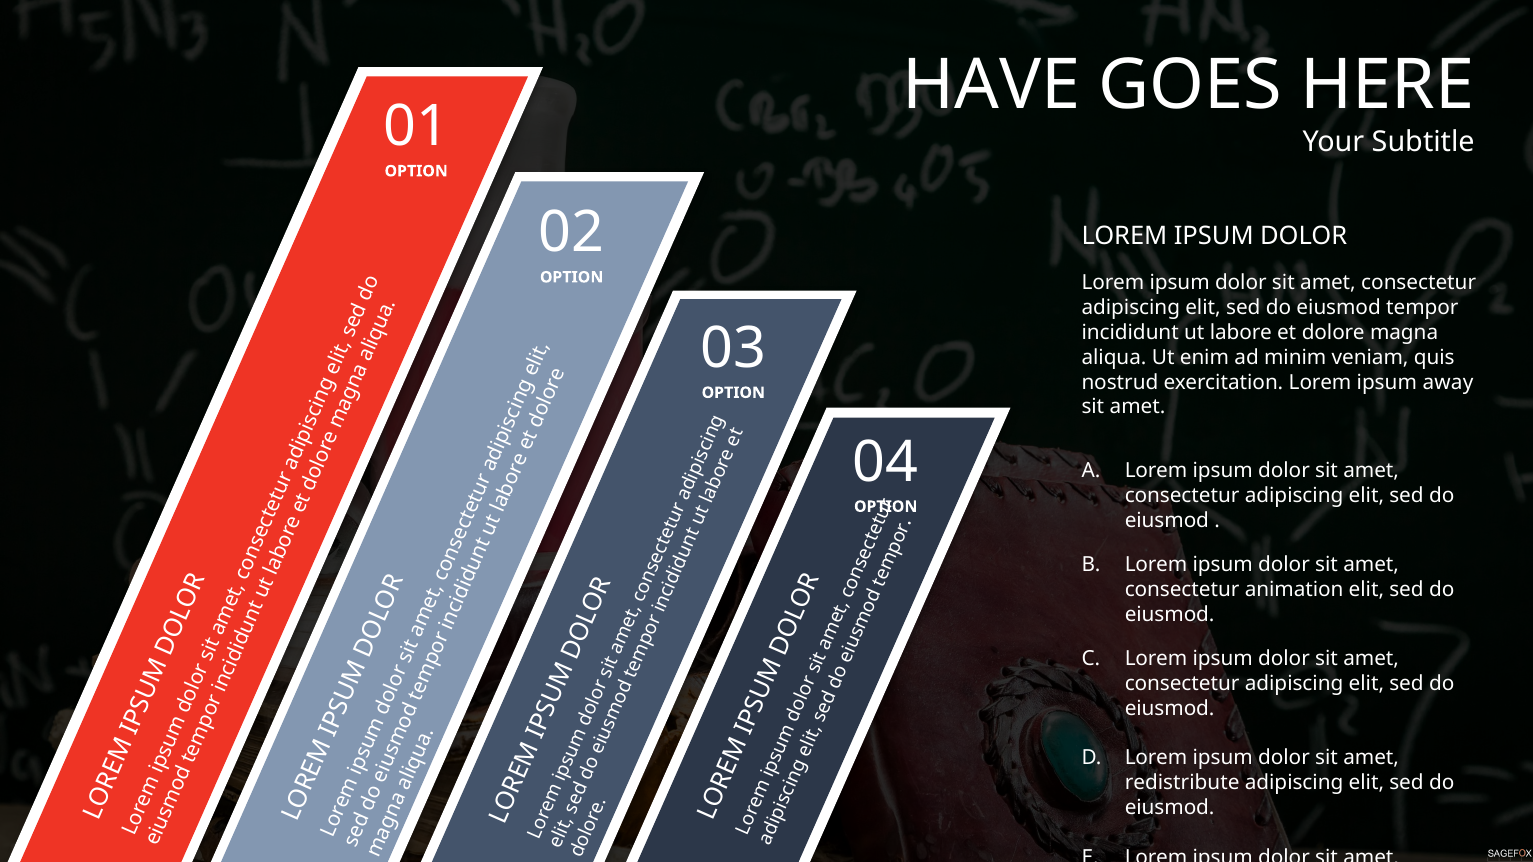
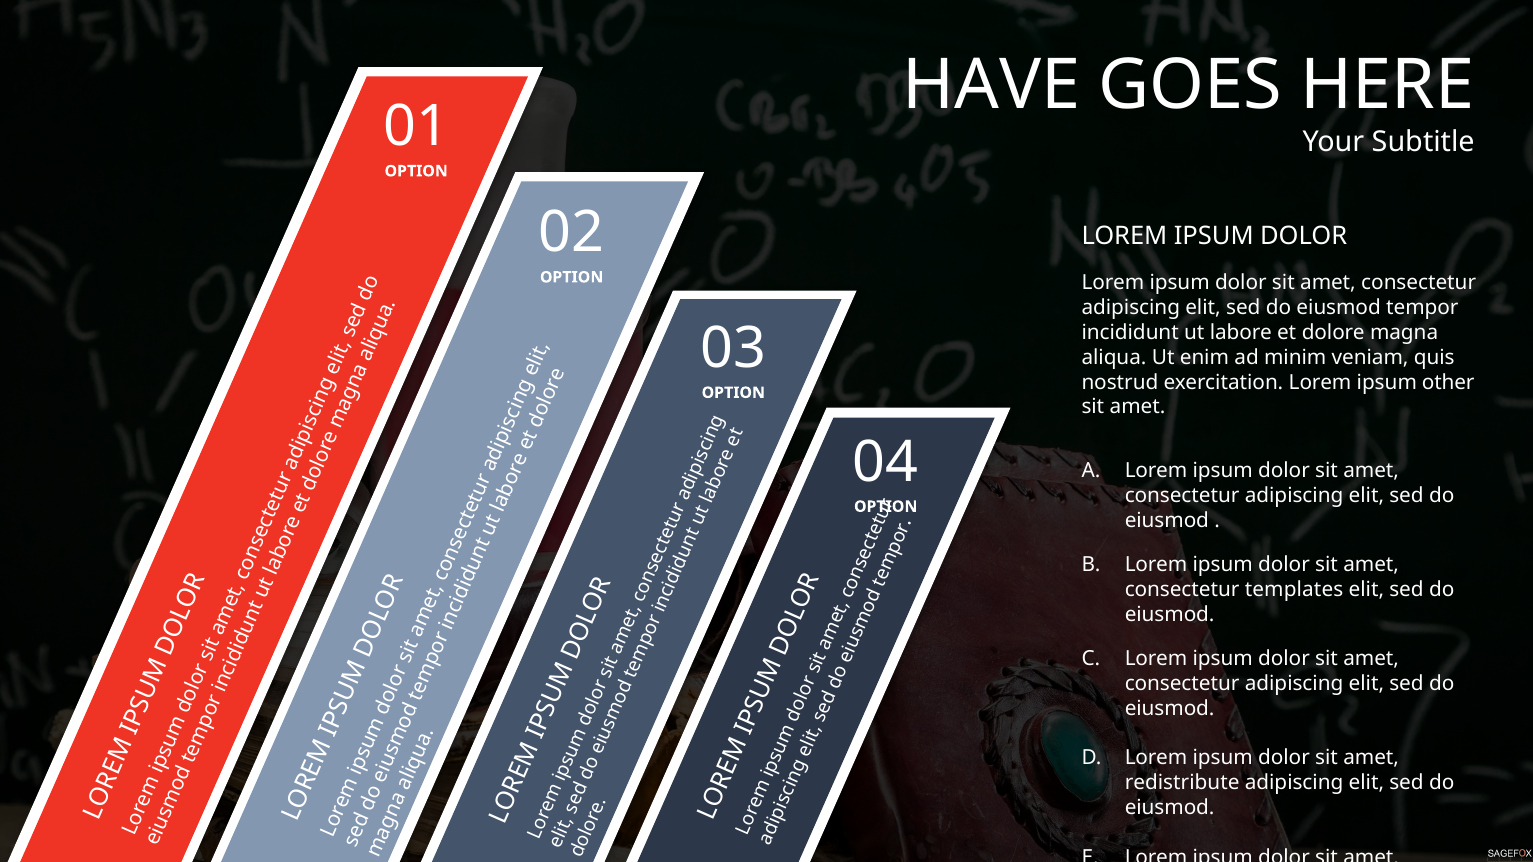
away: away -> other (1448, 382)
animation: animation -> templates (1294, 590)
